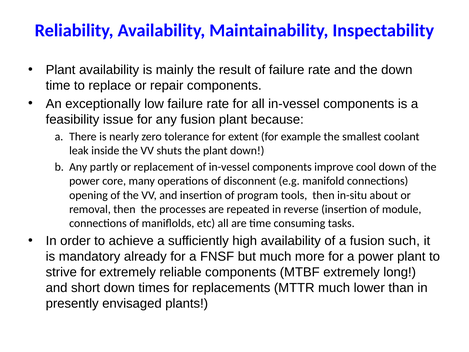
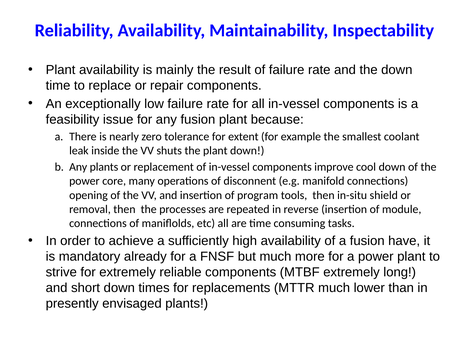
Any partly: partly -> plants (104, 167)
about: about -> shield (384, 195)
such: such -> have (404, 241)
